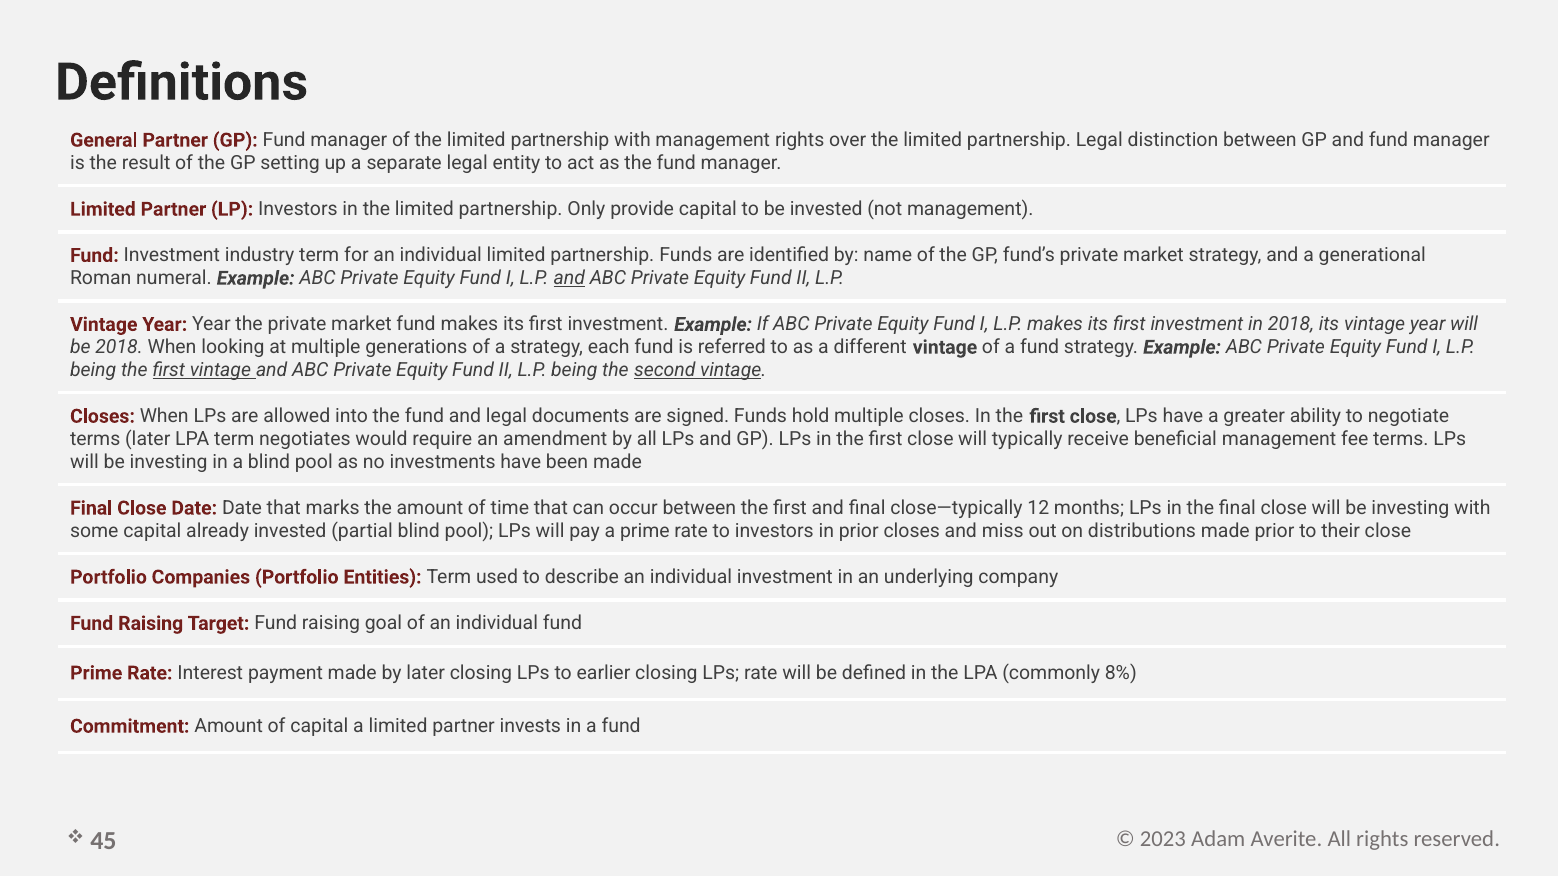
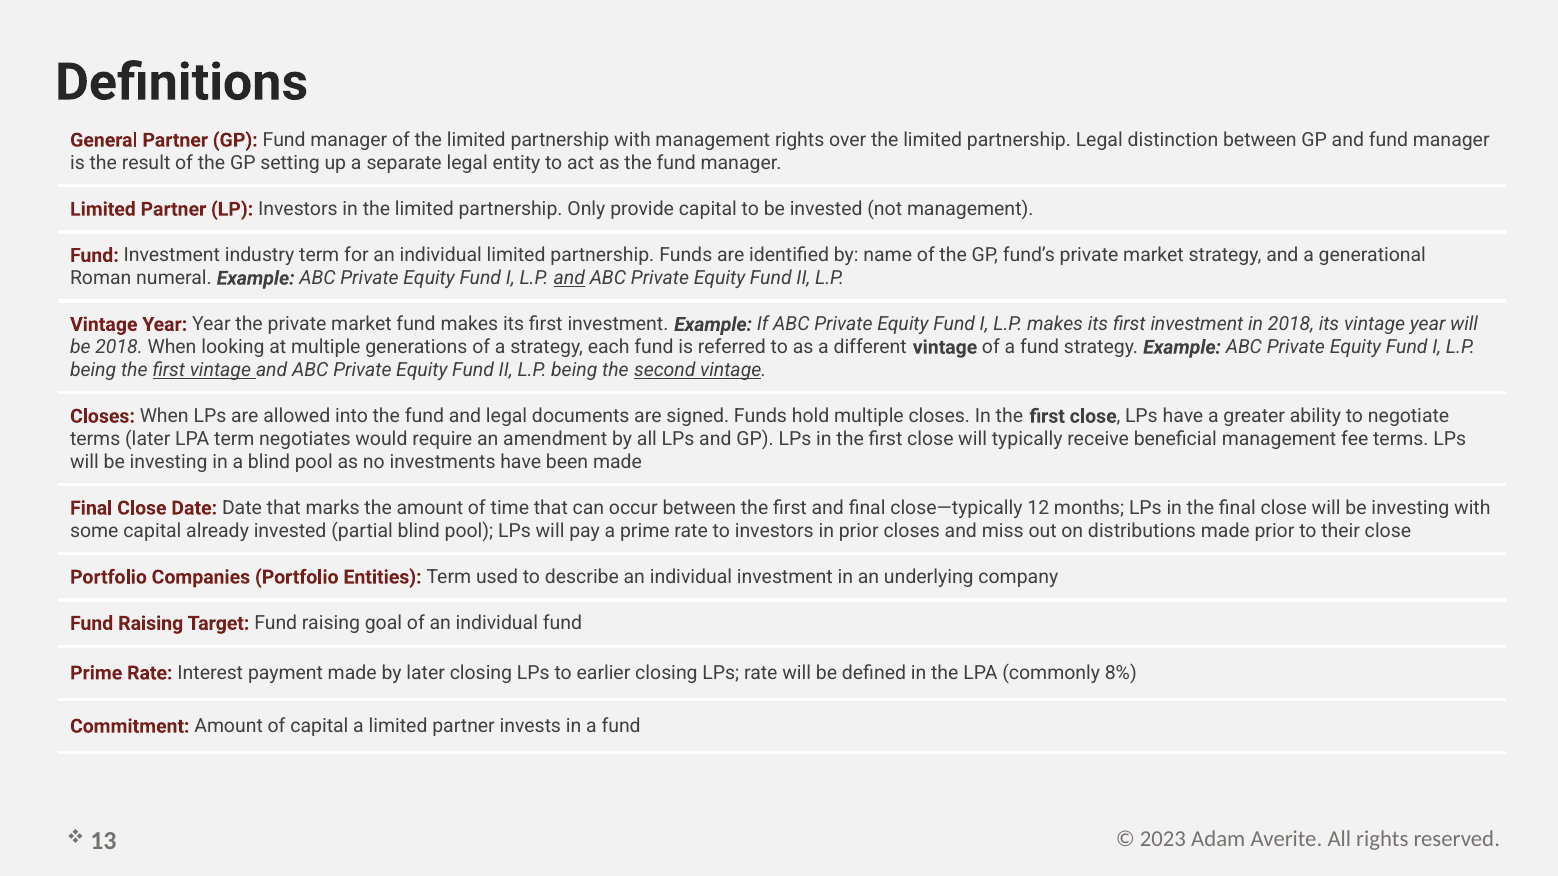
45: 45 -> 13 (103, 841)
